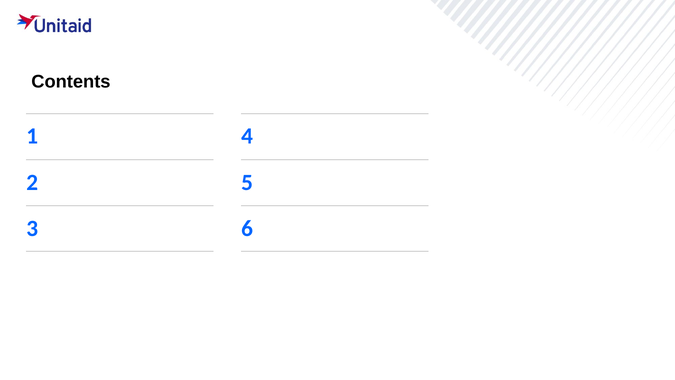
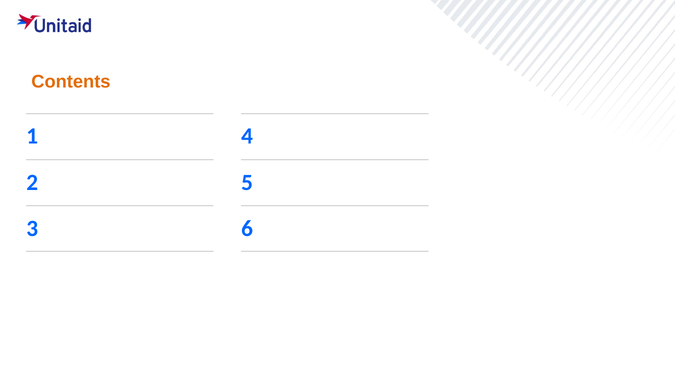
Contents colour: black -> orange (71, 82)
